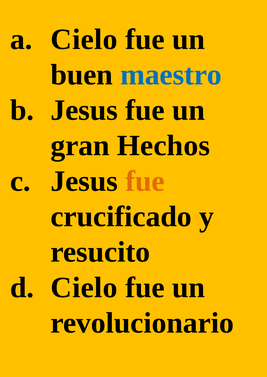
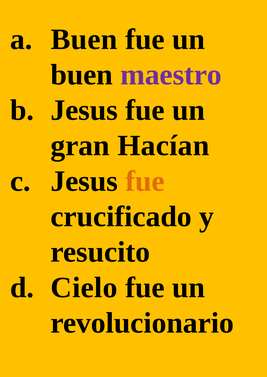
Cielo: Cielo -> Buen (84, 39)
maestro colour: blue -> purple (171, 75)
Hechos: Hechos -> Hacían (163, 146)
